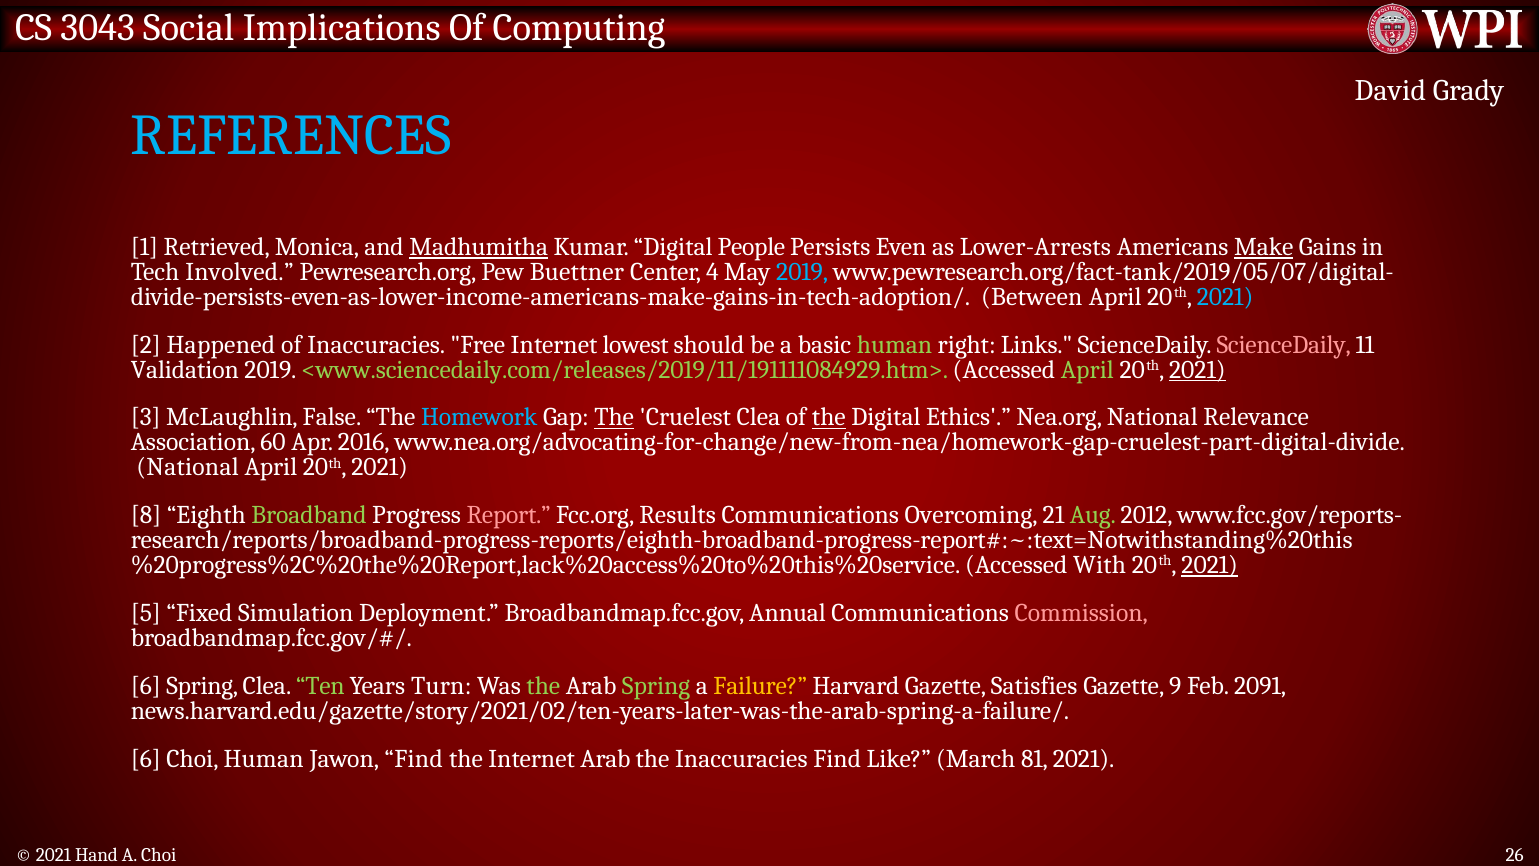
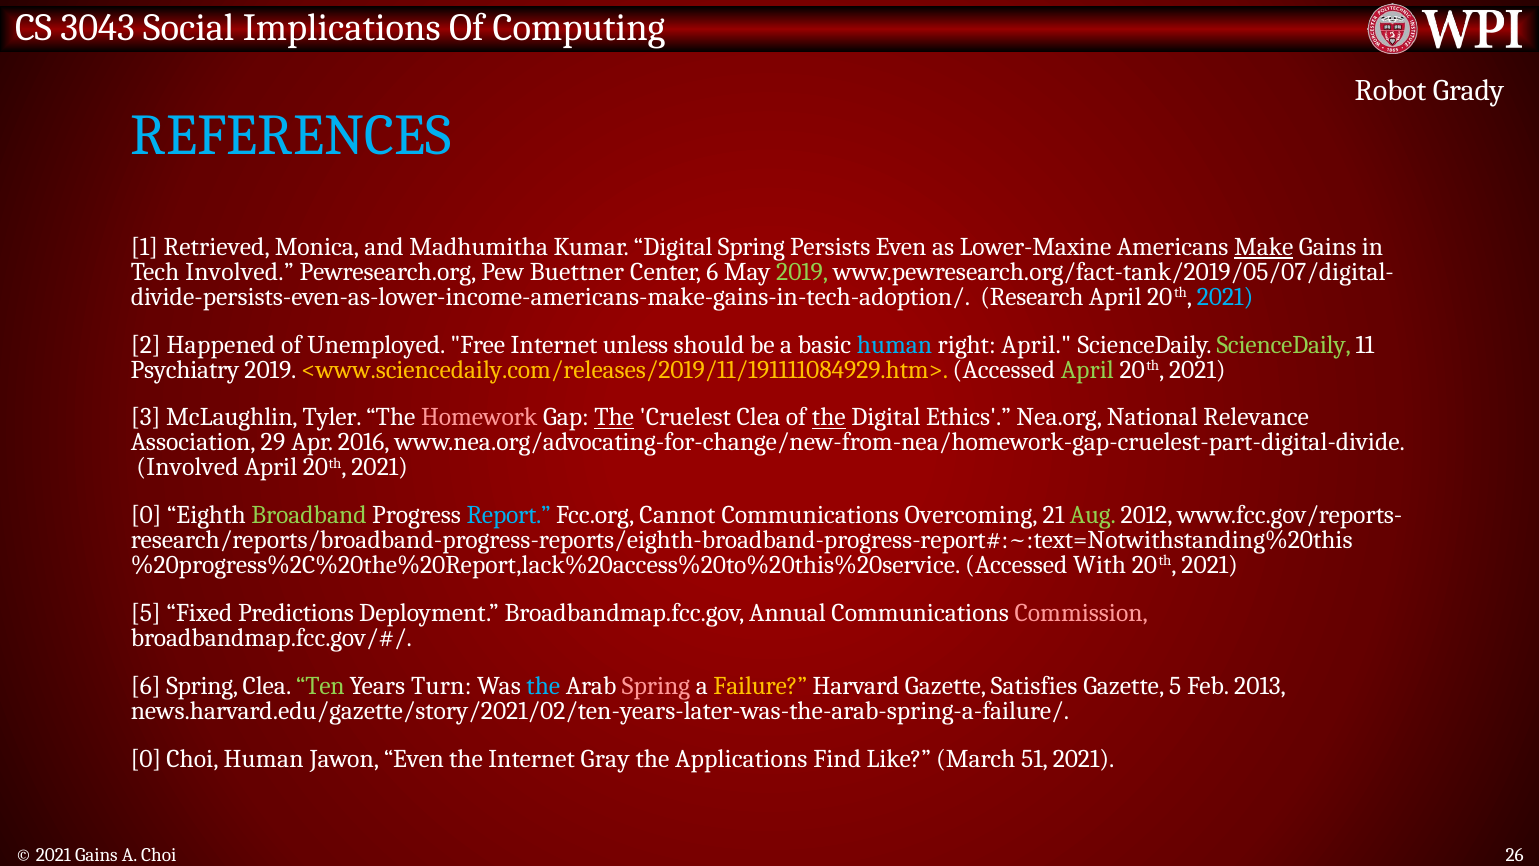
David: David -> Robot (1391, 90)
Madhumitha underline: present -> none (479, 247)
Digital People: People -> Spring (751, 247)
Lower-Arrests: Lower-Arrests -> Lower-Maxine (1036, 247)
Center 4: 4 -> 6 (712, 272)
2019 colour: light blue -> light green (802, 272)
Between: Between -> Research (1032, 297)
of Inaccuracies: Inaccuracies -> Unemployed (376, 345)
lowest: lowest -> unless (636, 345)
human colour: light green -> light blue (895, 345)
right Links: Links -> April (1036, 345)
ScienceDaily colour: pink -> light green (1284, 345)
Validation: Validation -> Psychiatry (185, 369)
<www.sciencedaily.com/releases/2019/11/191111084929.htm> colour: light green -> yellow (625, 369)
2021 underline: present -> none (1197, 369)
False: False -> Tyler (332, 417)
Homework colour: light blue -> pink (479, 417)
60: 60 -> 29 (273, 442)
National: National -> Involved (188, 467)
8: 8 -> 0 (146, 515)
Report colour: pink -> light blue (509, 515)
Results: Results -> Cannot (677, 515)
2021 underline: present -> none (1210, 565)
Simulation: Simulation -> Predictions (296, 613)
the colour: light green -> light blue (543, 686)
Spring colour: light green -> pink (656, 686)
Gazette 9: 9 -> 5 (1175, 686)
2091: 2091 -> 2013 (1260, 686)
6: 6 -> 0 (146, 758)
Jawon Find: Find -> Even (414, 758)
Internet Arab: Arab -> Gray (605, 758)
the Inaccuracies: Inaccuracies -> Applications (741, 758)
81: 81 -> 51 (1034, 758)
2021 Hand: Hand -> Gains (96, 855)
